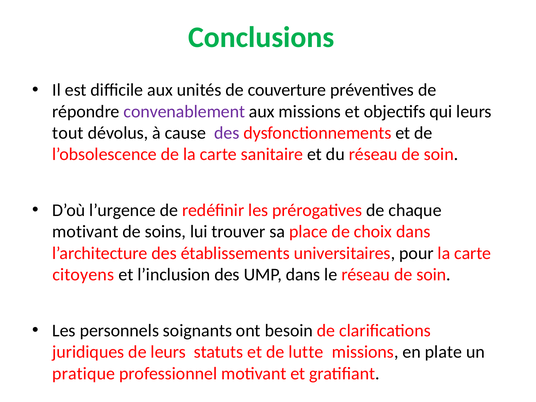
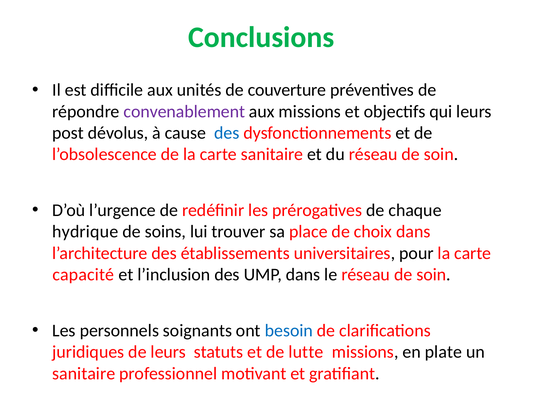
tout: tout -> post (68, 133)
des colour: purple -> blue (227, 133)
motivant: motivant -> hydrique (85, 232)
citoyens: citoyens -> capacité (83, 275)
besoin colour: black -> blue (289, 331)
pratique: pratique -> sanitaire (84, 373)
